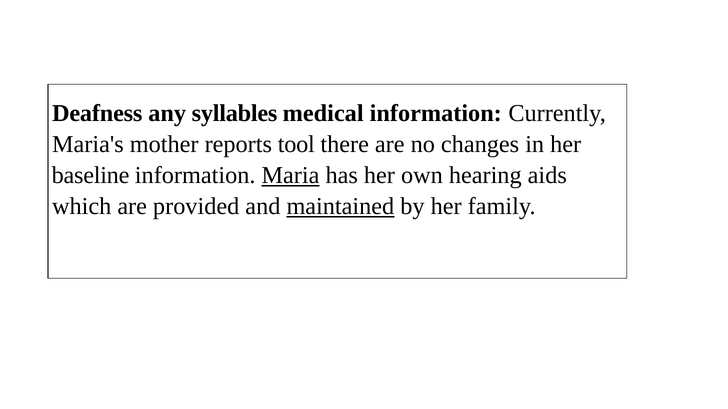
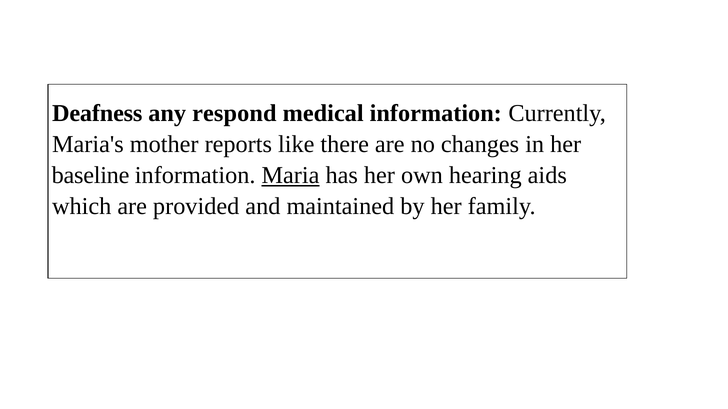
syllables: syllables -> respond (234, 114)
tool: tool -> like (296, 145)
maintained underline: present -> none (340, 207)
